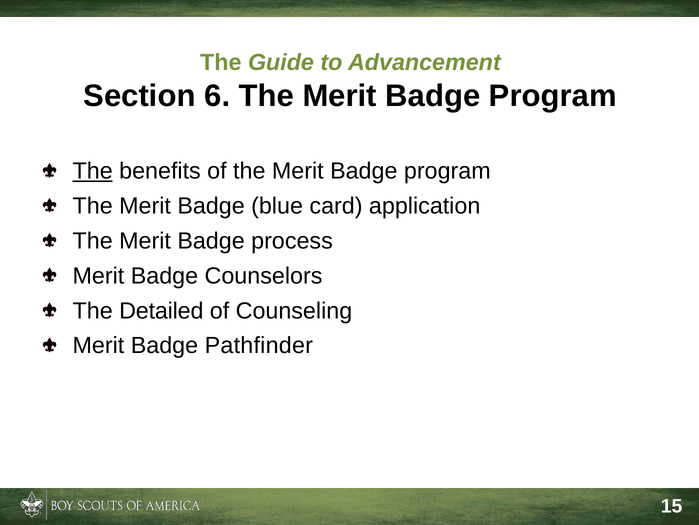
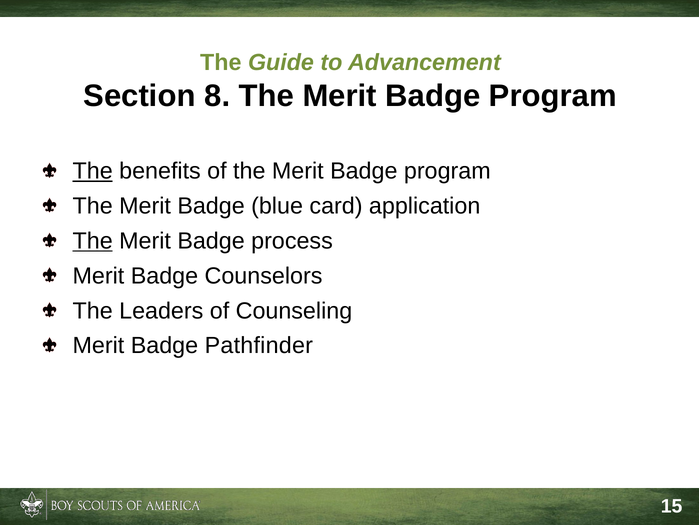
6: 6 -> 8 (217, 96)
The underline: none -> present (93, 241)
Detailed: Detailed -> Leaders (161, 310)
